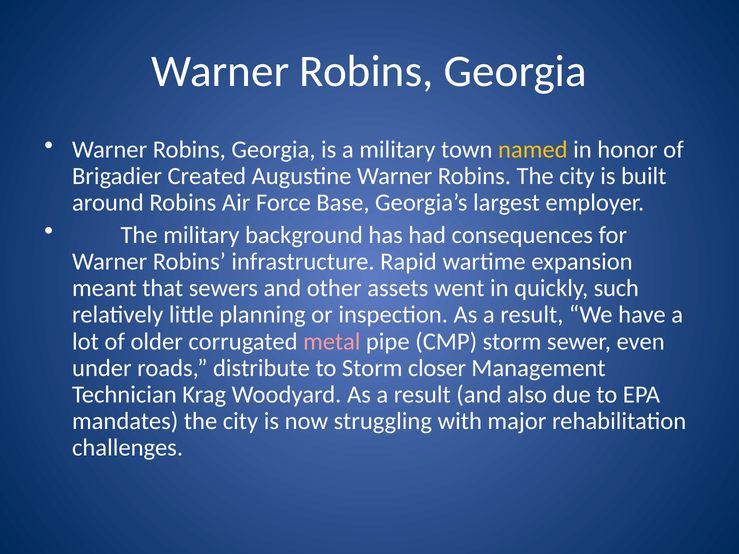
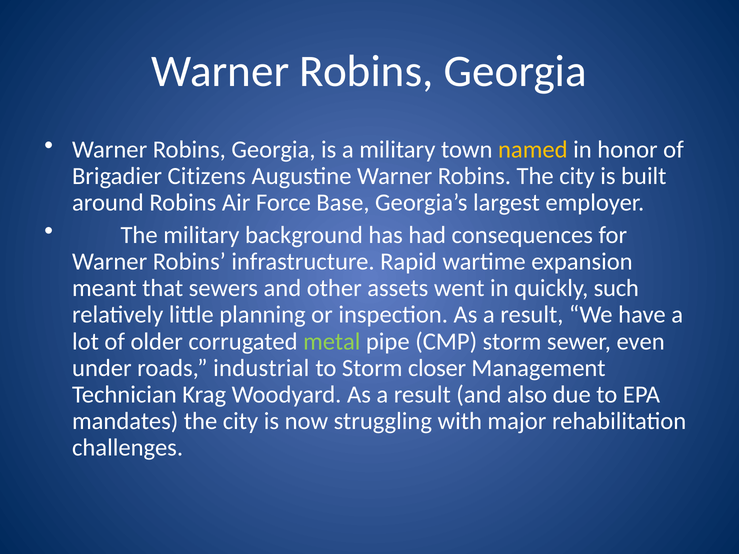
Created: Created -> Citizens (207, 176)
metal colour: pink -> light green (332, 342)
distribute: distribute -> industrial (261, 368)
